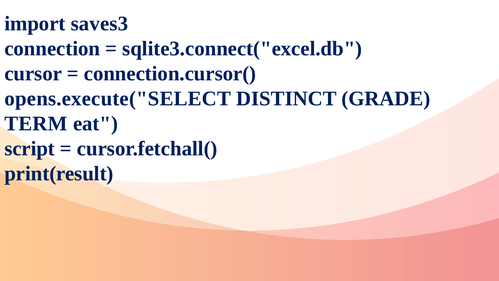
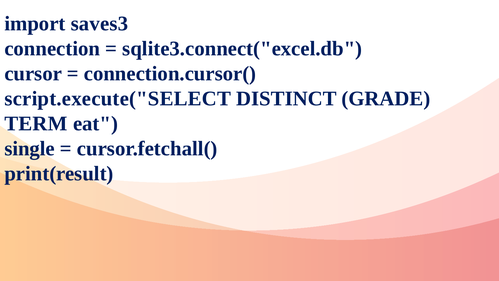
opens.execute("SELECT: opens.execute("SELECT -> script.execute("SELECT (118, 98)
script: script -> single (30, 148)
